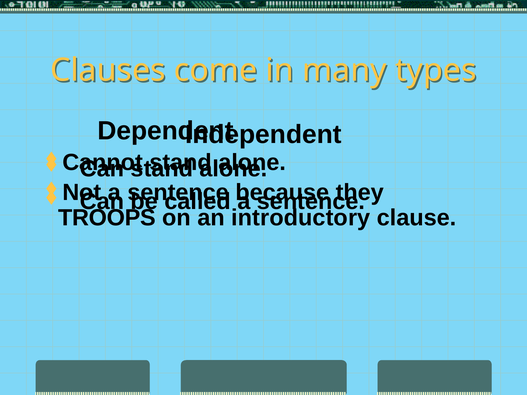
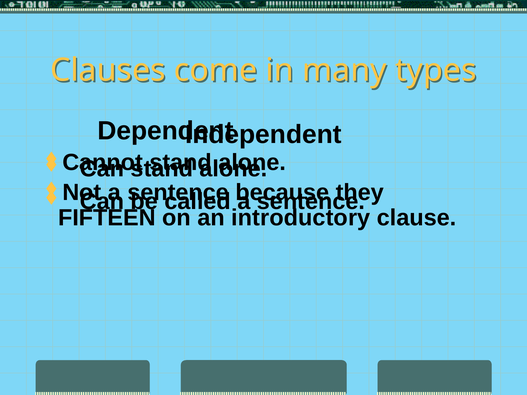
TROOPS: TROOPS -> FIFTEEN (107, 218)
